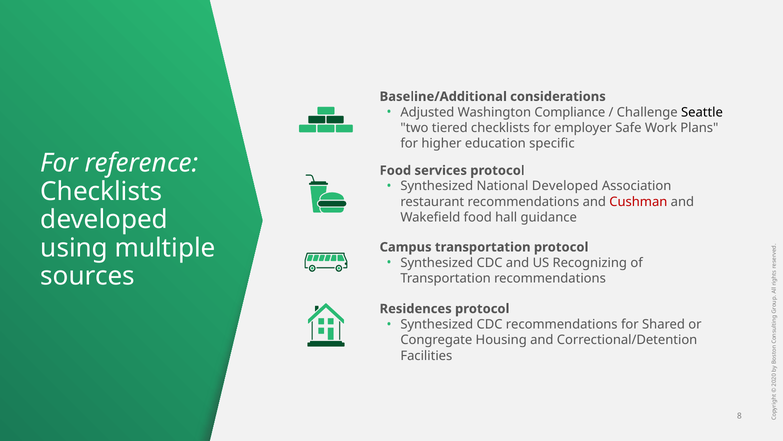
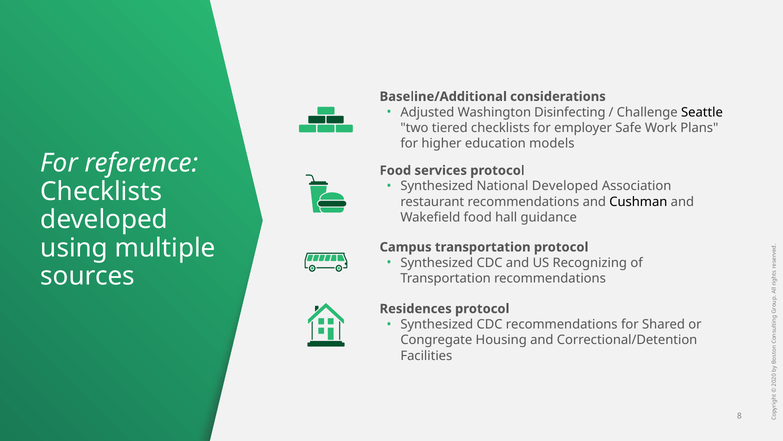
Compliance: Compliance -> Disinfecting (570, 112)
specific: specific -> models (552, 143)
Cushman colour: red -> black (638, 202)
